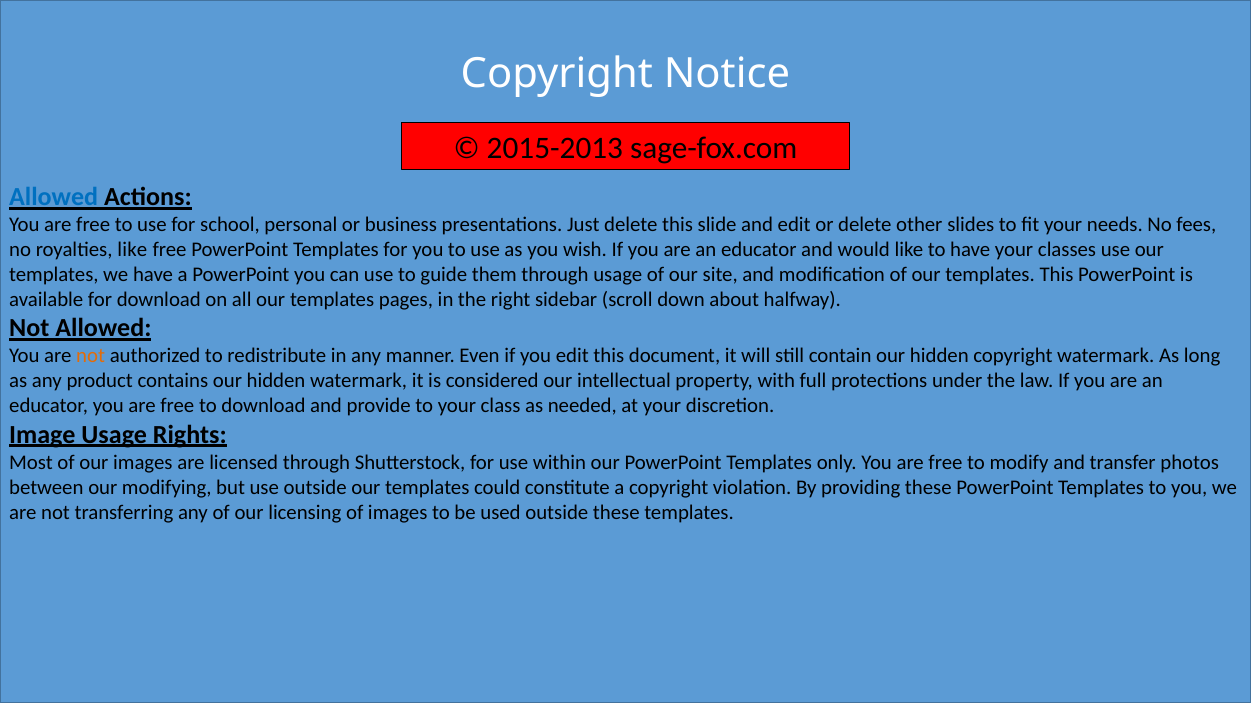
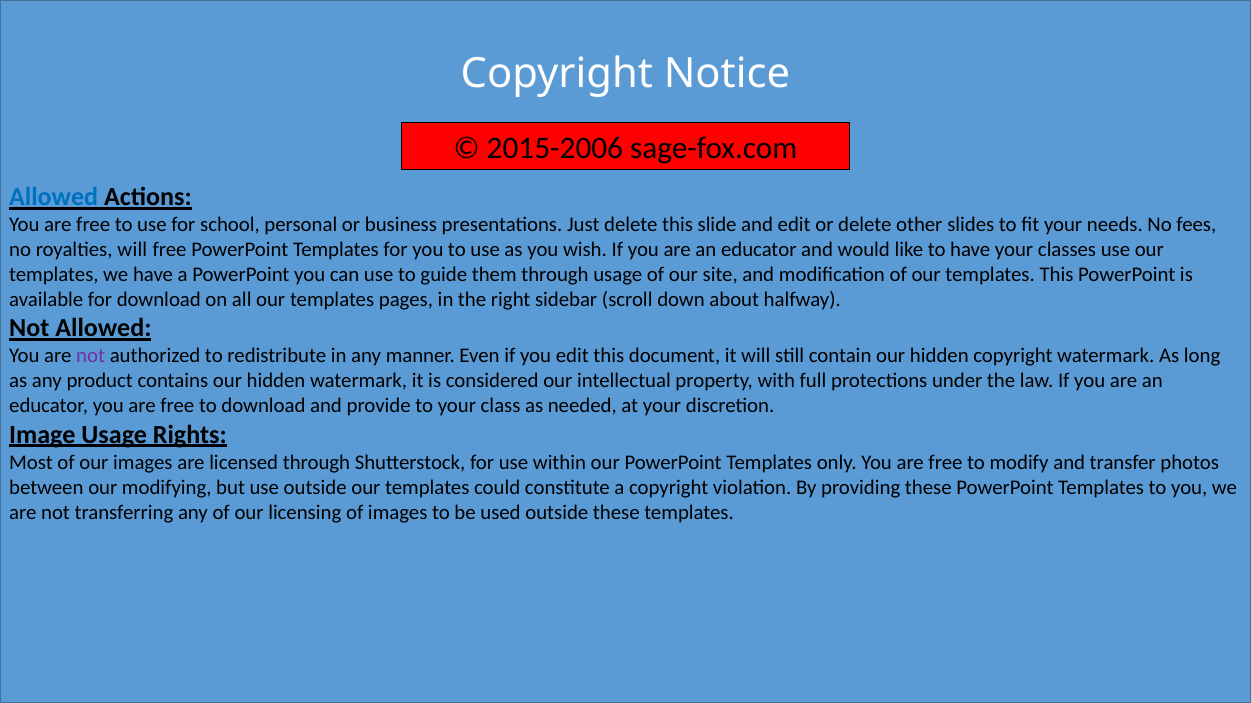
2015-2013: 2015-2013 -> 2015-2006 (555, 148)
royalties like: like -> will (132, 250)
not colour: orange -> purple (91, 356)
